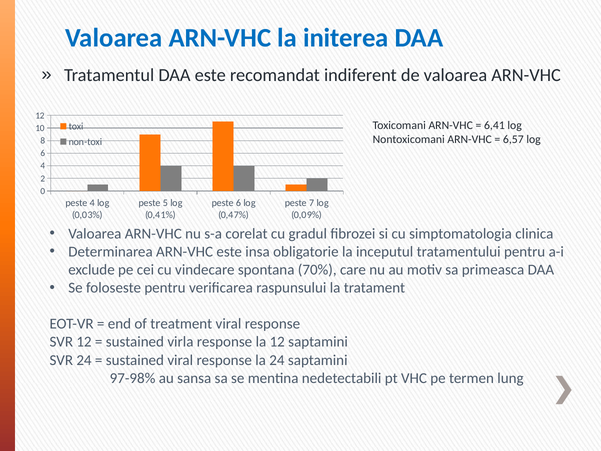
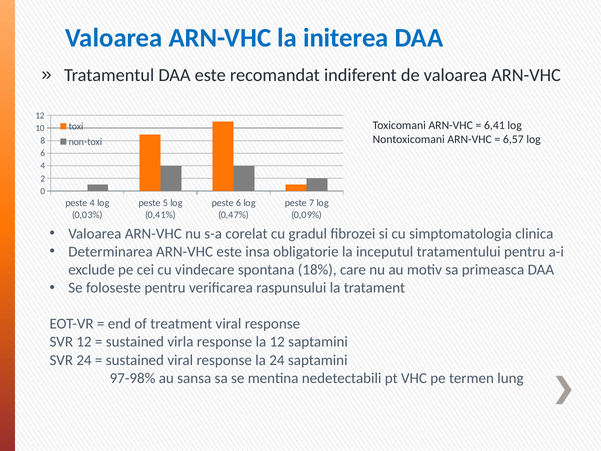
70%: 70% -> 18% (317, 270)
